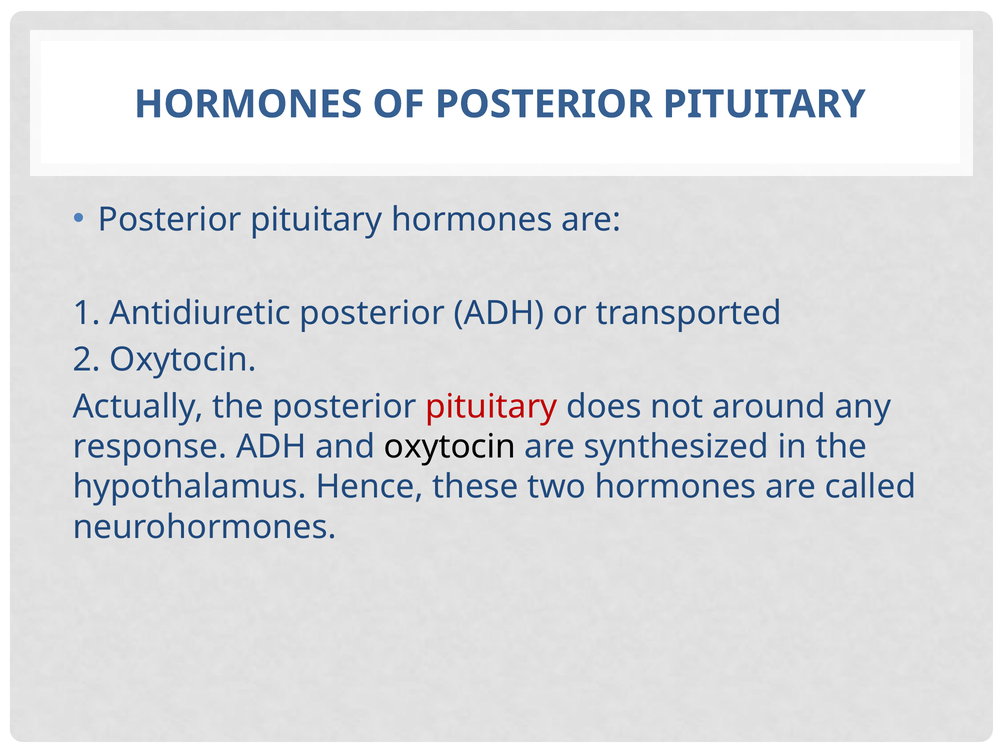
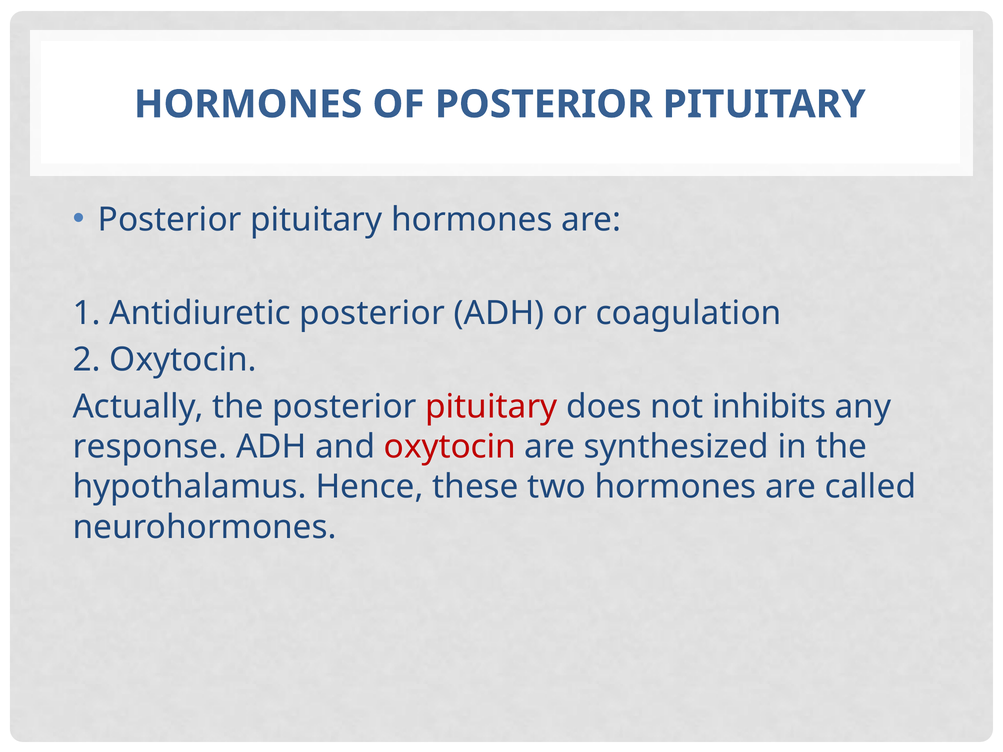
transported: transported -> coagulation (689, 313)
around: around -> inhibits (769, 407)
oxytocin colour: black -> red (450, 447)
